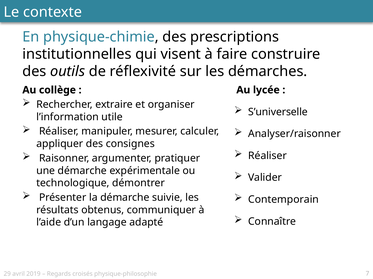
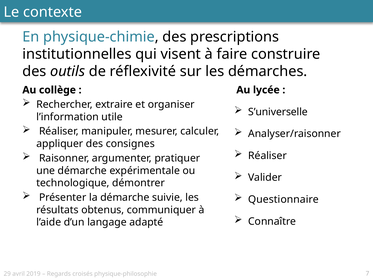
Contemporain: Contemporain -> Questionnaire (284, 200)
